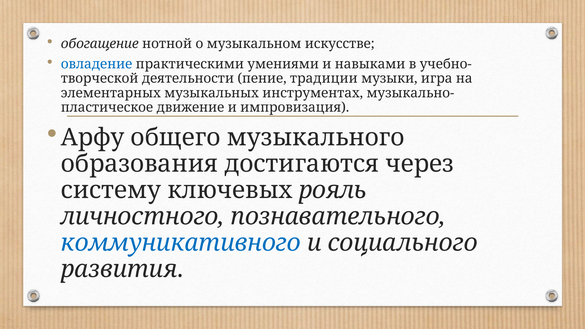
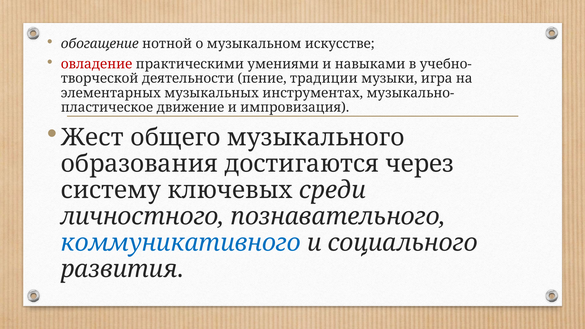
овладение colour: blue -> red (97, 64)
Арфу: Арфу -> Жест (92, 137)
рояль: рояль -> среди (333, 190)
